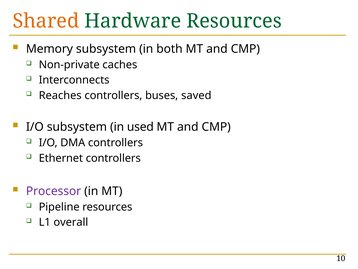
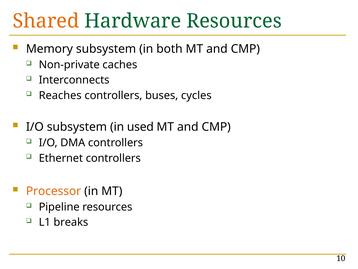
saved: saved -> cycles (196, 95)
Processor colour: purple -> orange (54, 191)
overall: overall -> breaks (71, 222)
